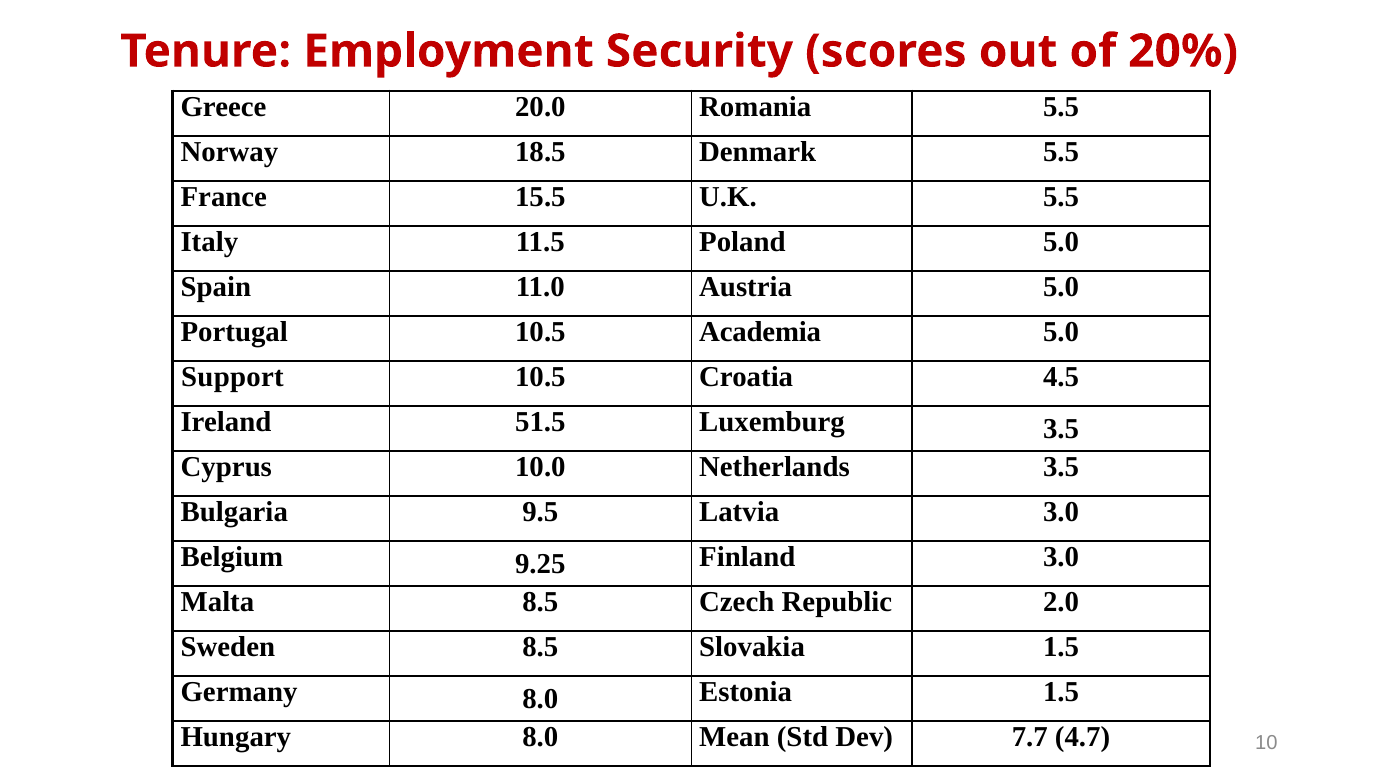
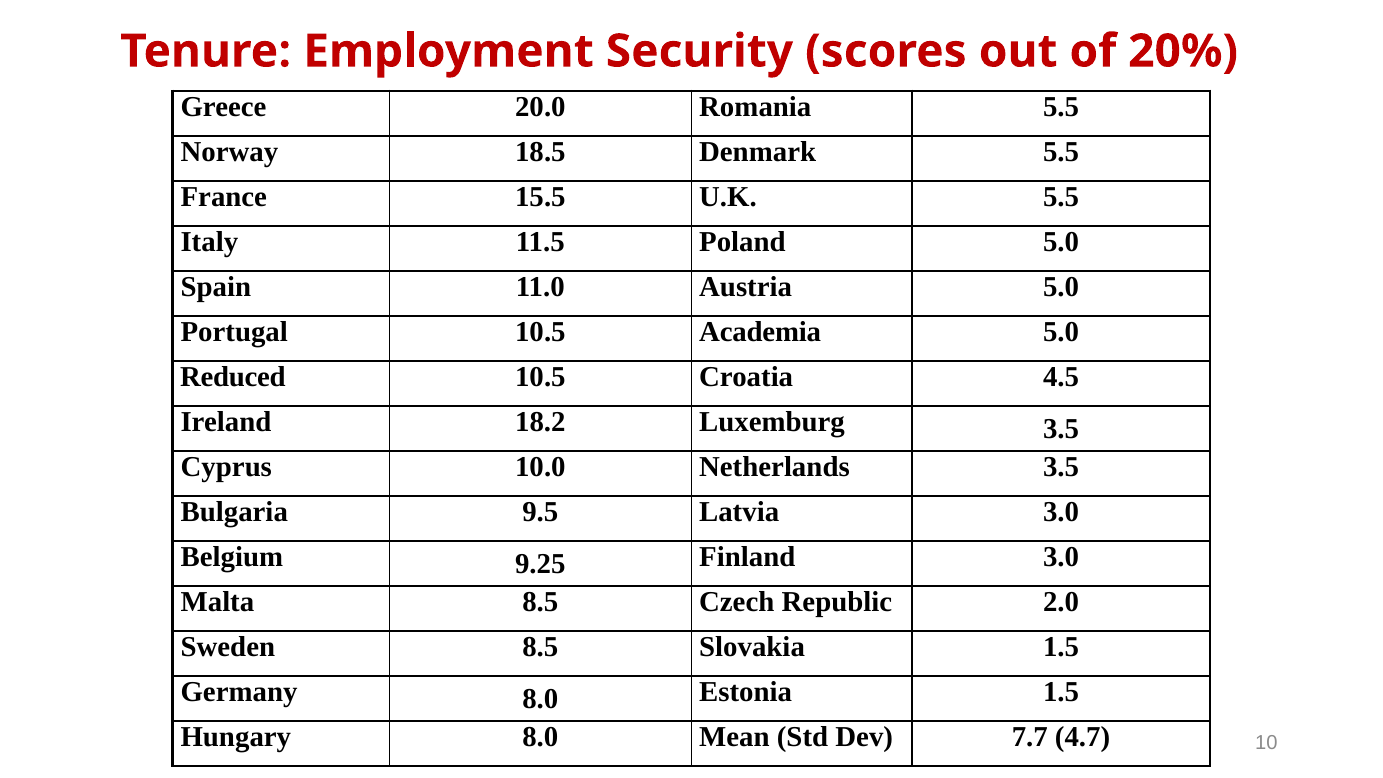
Support: Support -> Reduced (233, 377)
51.5: 51.5 -> 18.2 (540, 422)
